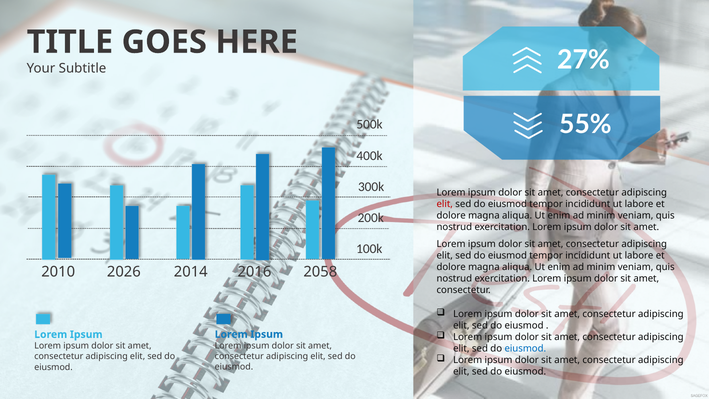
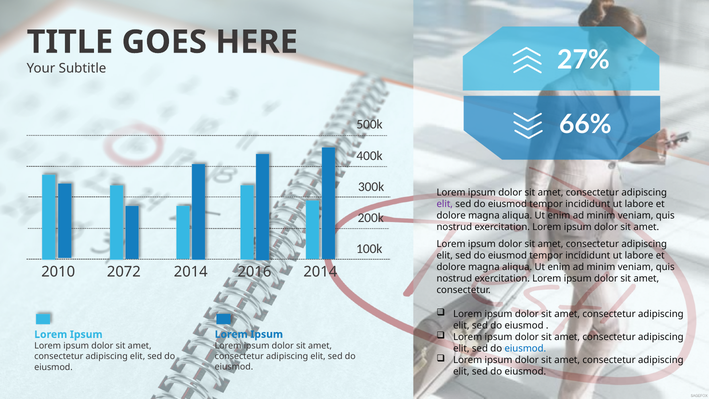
55%: 55% -> 66% (585, 124)
elit colour: red -> purple (445, 204)
2026: 2026 -> 2072 (124, 272)
2016 2058: 2058 -> 2014 (320, 272)
